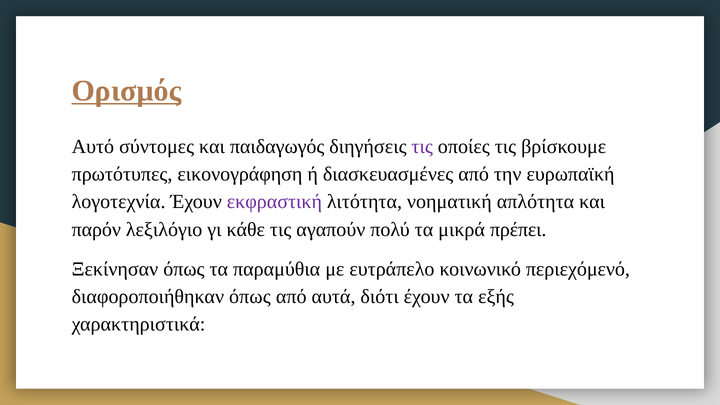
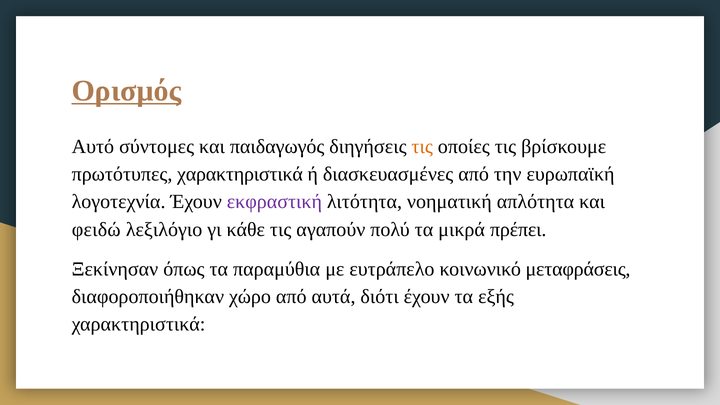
τις colour: purple -> orange (422, 147)
πρωτότυπες εικονογράφηση: εικονογράφηση -> χαρακτηριστικά (240, 174)
παρόν: παρόν -> φειδώ (96, 229)
περιεχόμενό: περιεχόμενό -> μεταφράσεις (578, 269)
διαφοροποιήθηκαν όπως: όπως -> χώρο (250, 297)
